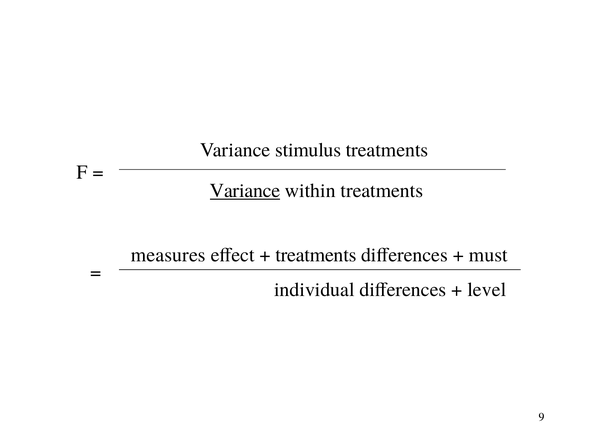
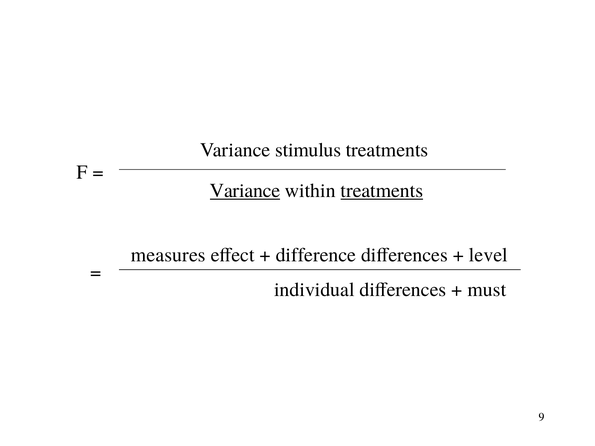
treatments underline: none -> present (382, 191)
treatments: treatments -> difference (316, 255)
must: must -> level (488, 255)
level: level -> must (487, 290)
